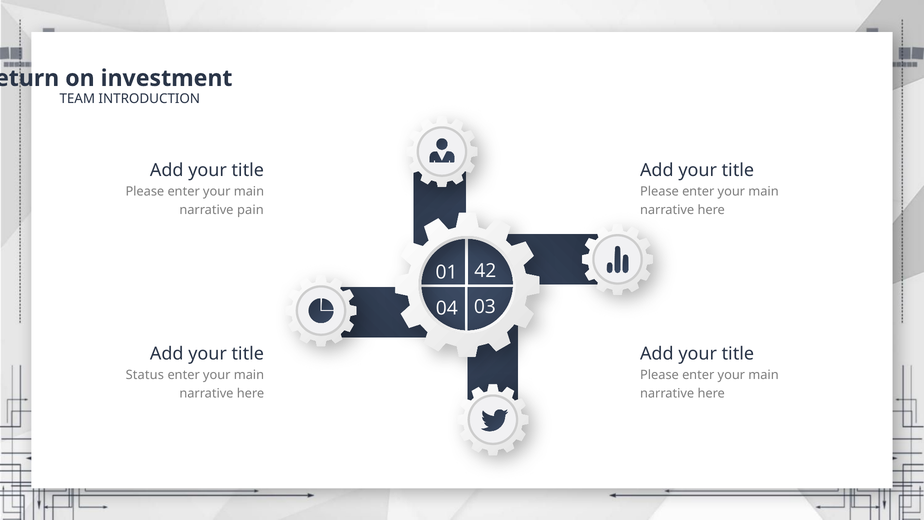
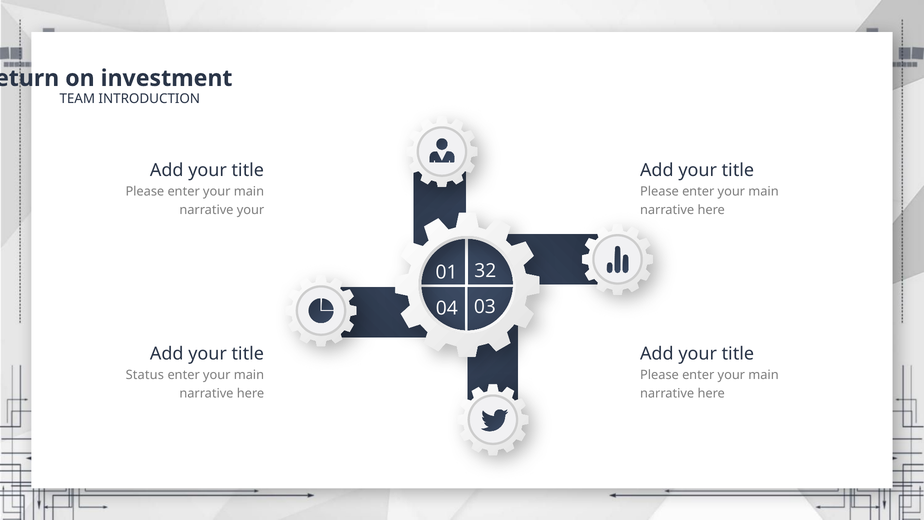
narrative pain: pain -> your (251, 210)
42: 42 -> 32 (485, 271)
